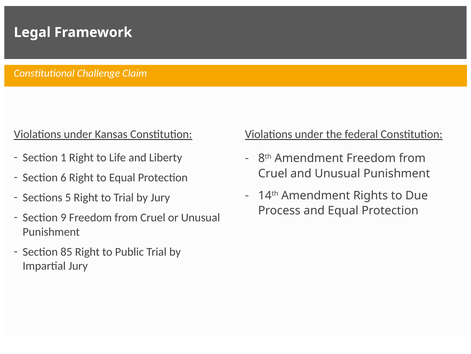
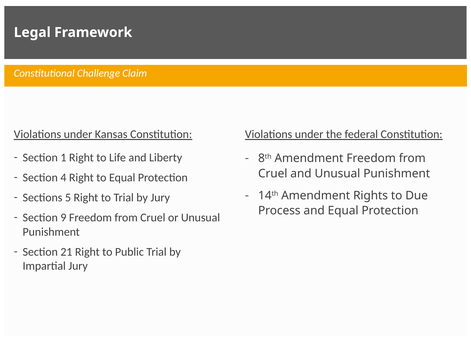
6: 6 -> 4 (63, 177)
85: 85 -> 21 (66, 251)
